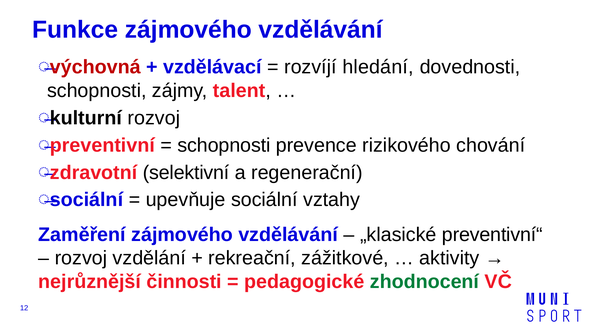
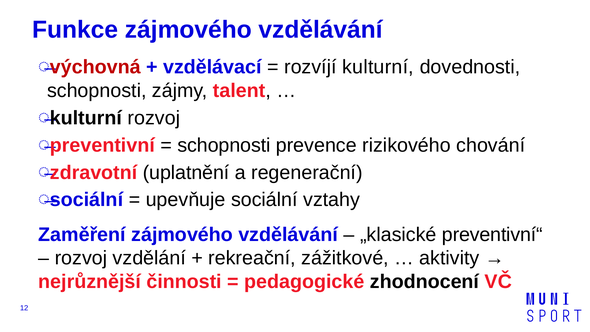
rozvíjí hledání: hledání -> kulturní (378, 67)
selektivní: selektivní -> uplatnění (186, 172)
zhodnocení colour: green -> black (424, 282)
